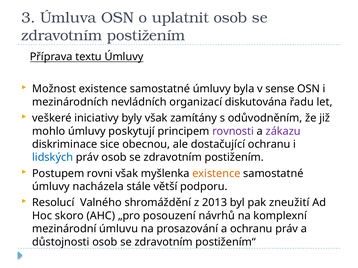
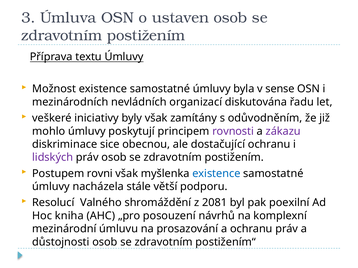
uplatnit: uplatnit -> ustaven (180, 18)
lidských colour: blue -> purple (53, 158)
existence colour: orange -> blue (216, 174)
2013: 2013 -> 2081 (215, 203)
zneužití: zneužití -> poexilní (289, 203)
skoro: skoro -> kniha (69, 216)
